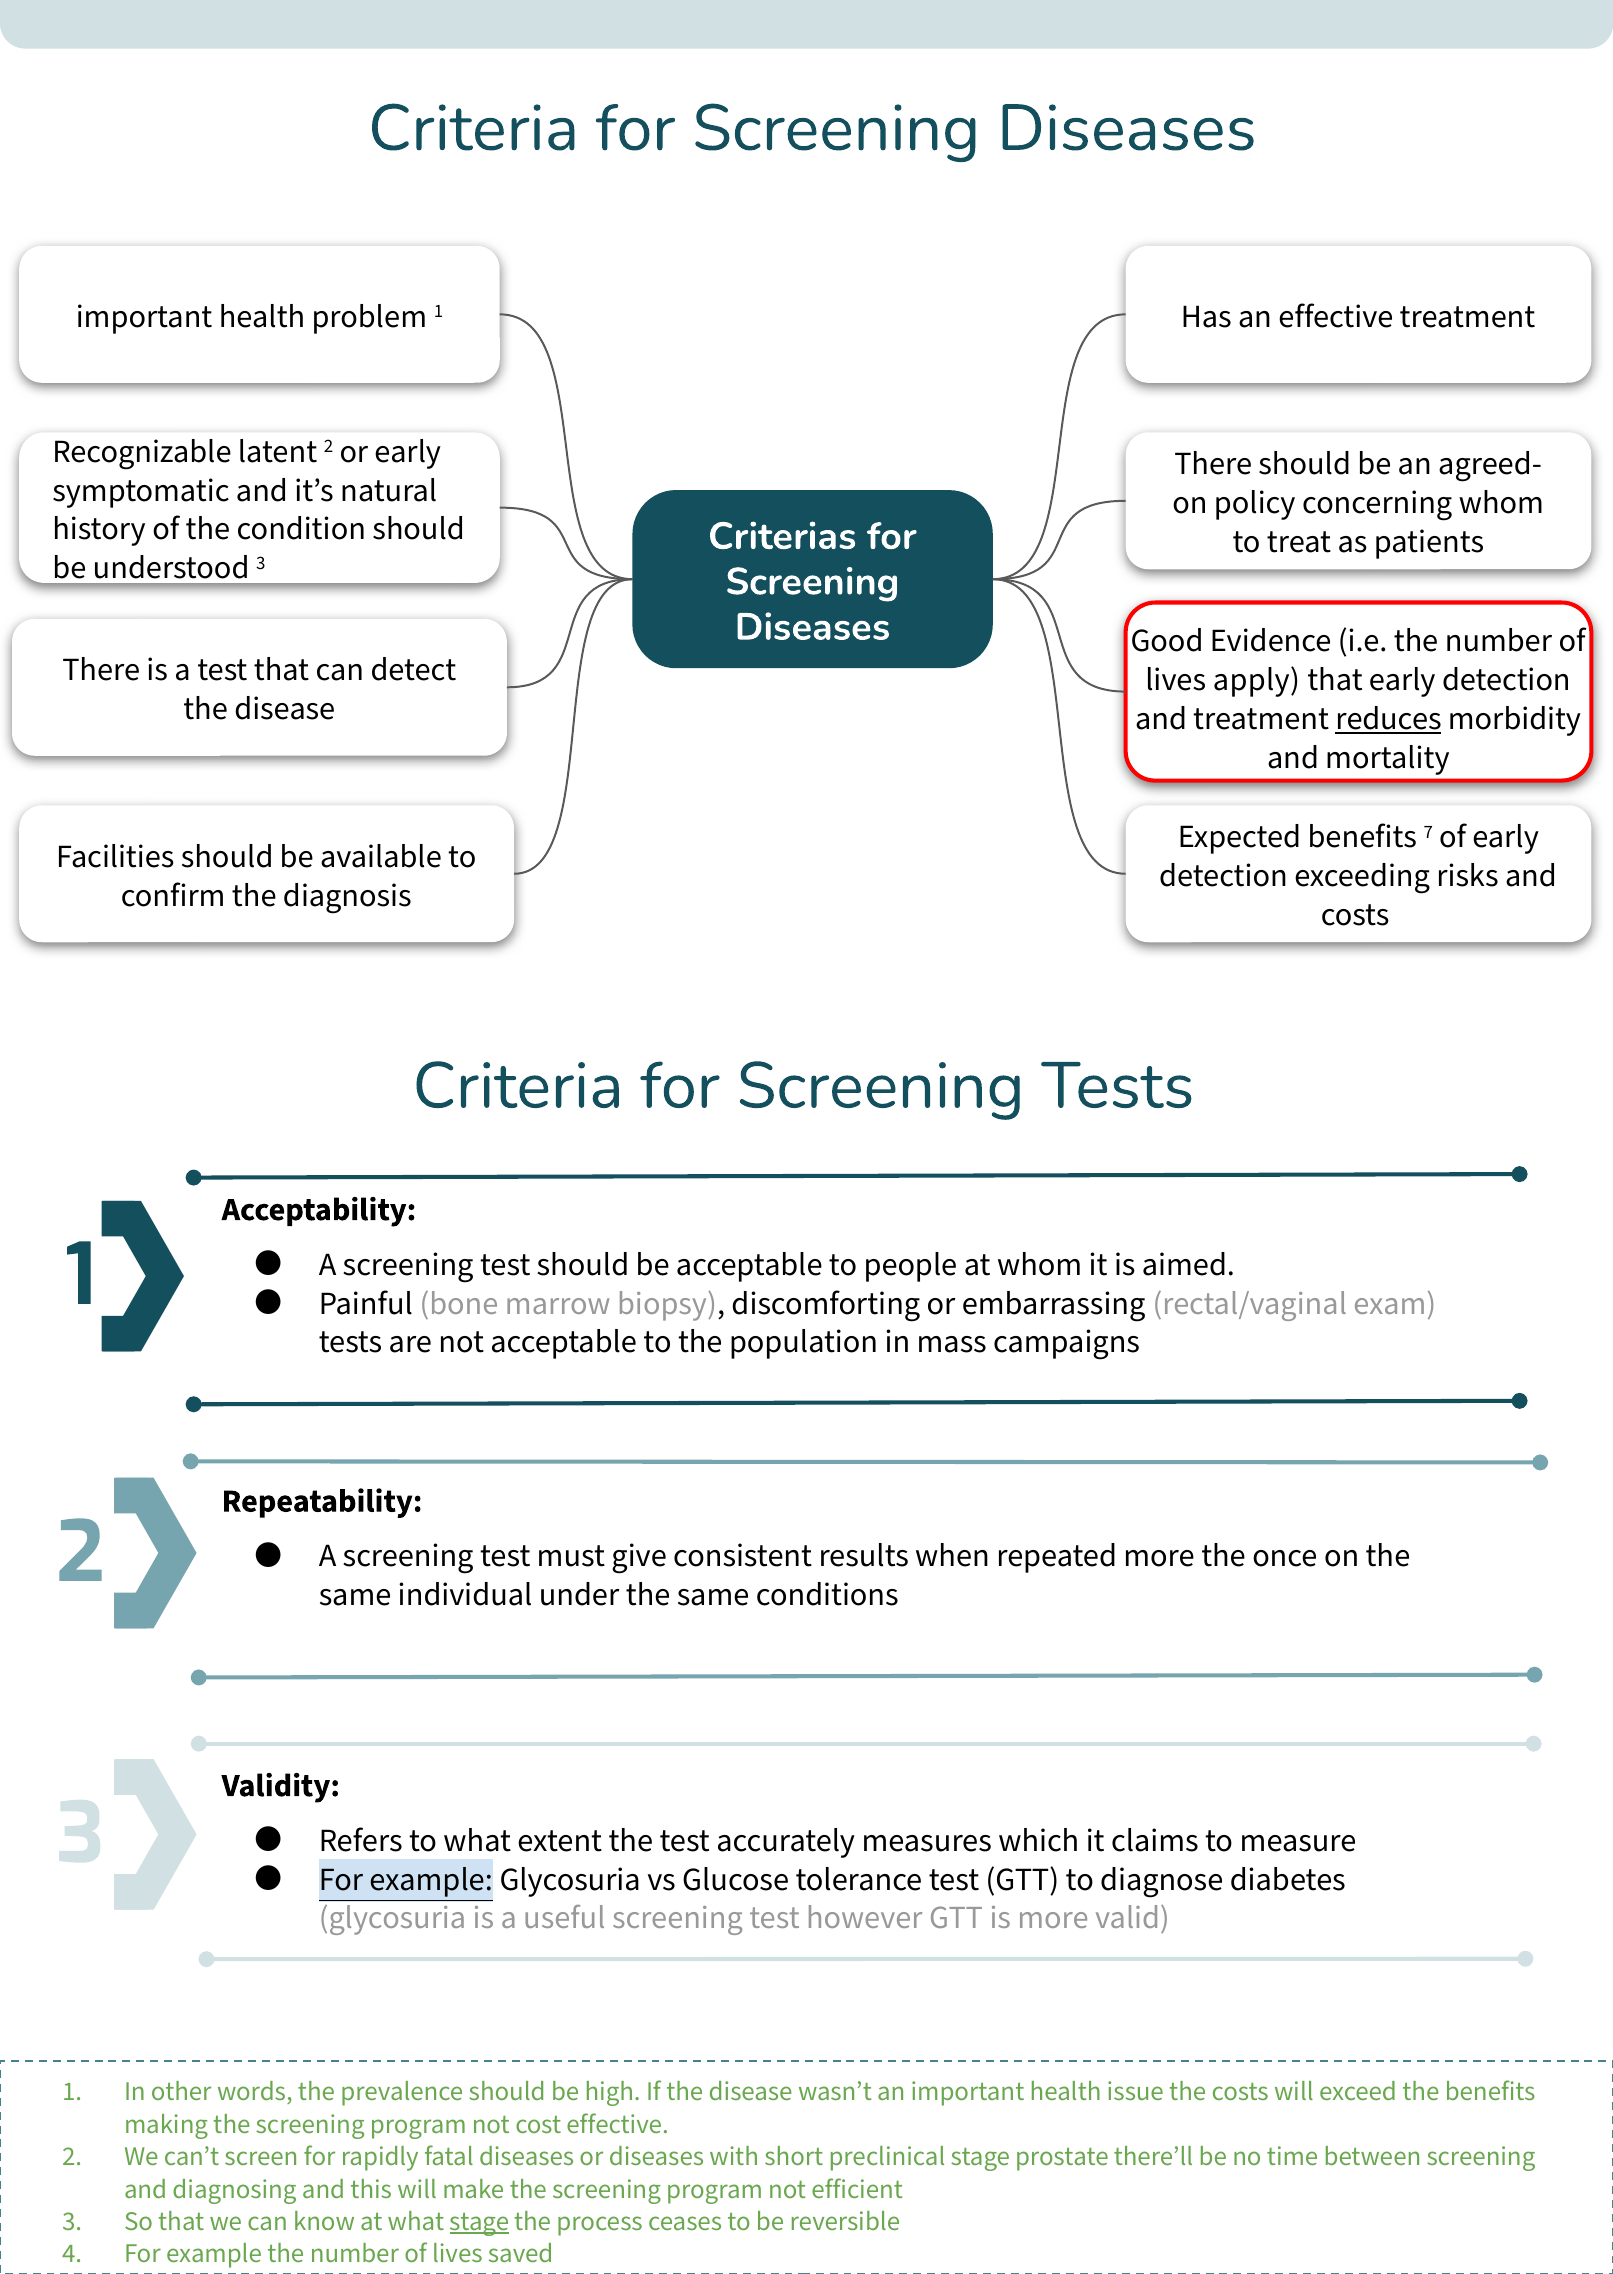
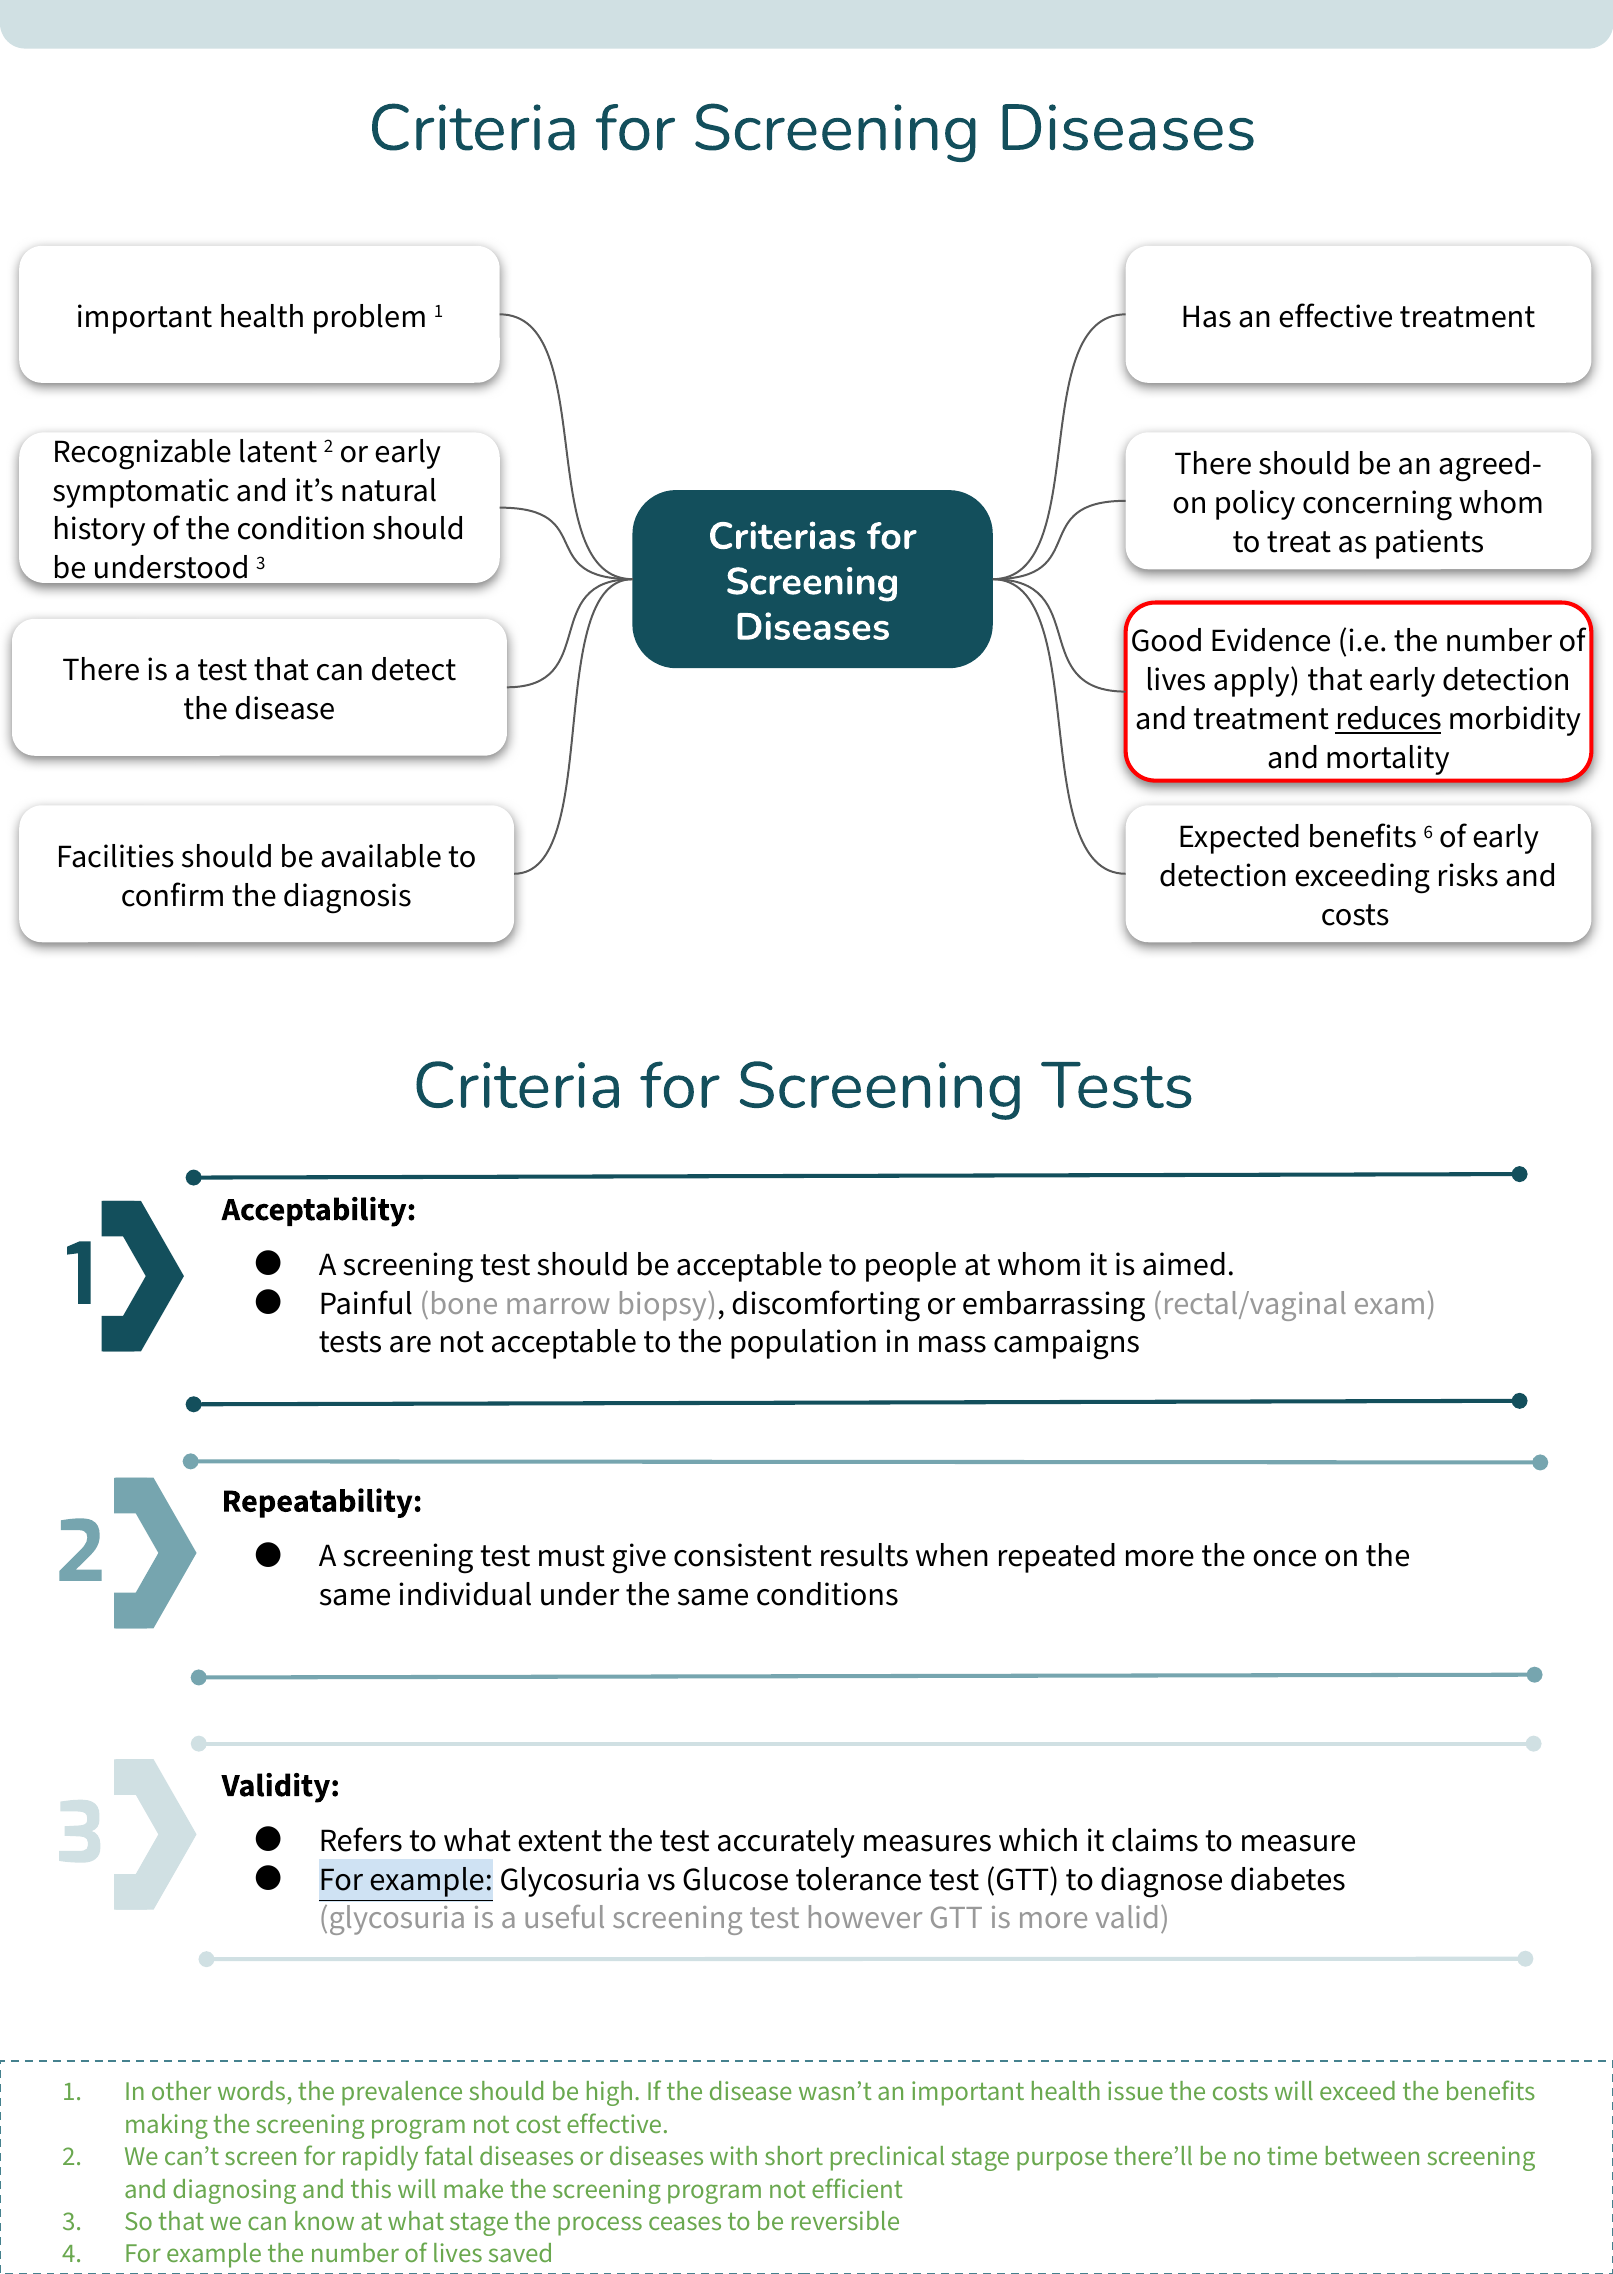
7: 7 -> 6 (1428, 832)
prostate: prostate -> purpose (1062, 2156)
stage underline: present -> none (479, 2221)
